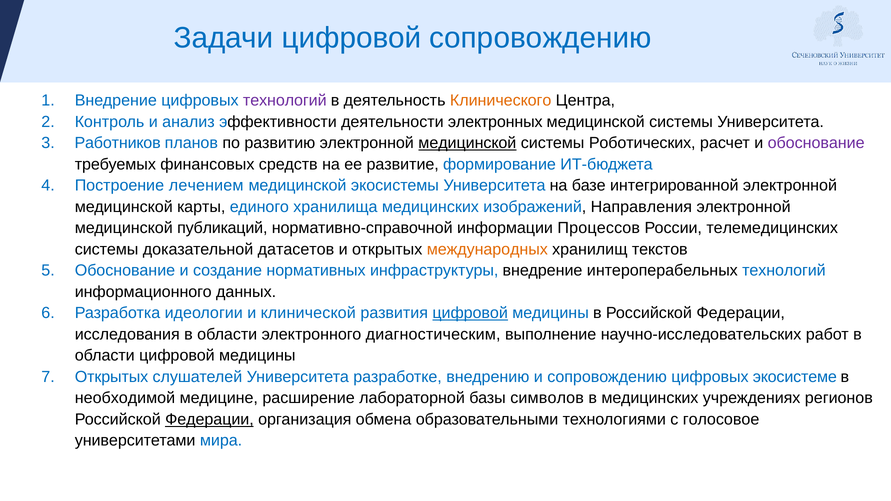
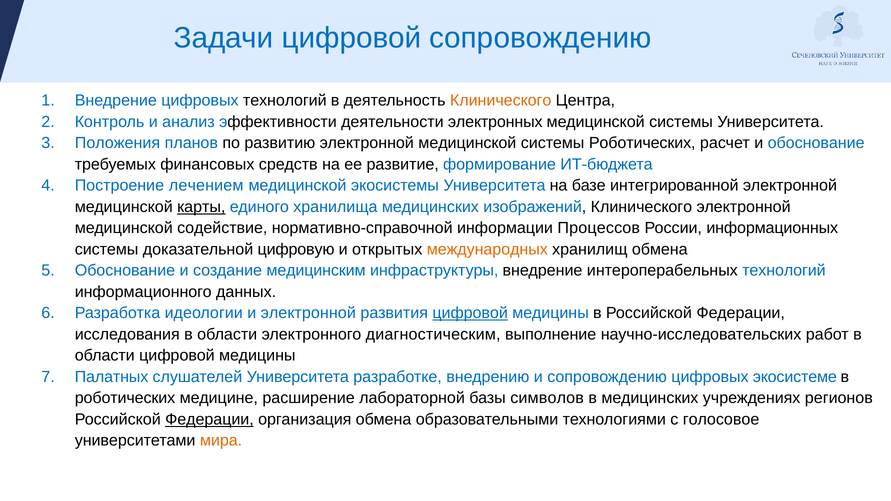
технологий colour: purple -> black (285, 101)
Работников: Работников -> Положения (117, 143)
медицинской underline: present -> none (467, 143)
обоснование colour: purple -> blue (816, 143)
карты underline: none -> present (201, 207)
изображений Направления: Направления -> Клинического (641, 207)
публикаций: публикаций -> содействие (222, 228)
телемедицинских: телемедицинских -> информационных (772, 228)
датасетов: датасетов -> цифровую (296, 249)
хранилищ текстов: текстов -> обмена (660, 249)
нормативных: нормативных -> медицинским (316, 271)
и клинической: клинической -> электронной (308, 313)
Открытых: Открытых -> Палатных (112, 377)
необходимой: необходимой -> роботических (125, 398)
мира colour: blue -> orange (221, 441)
